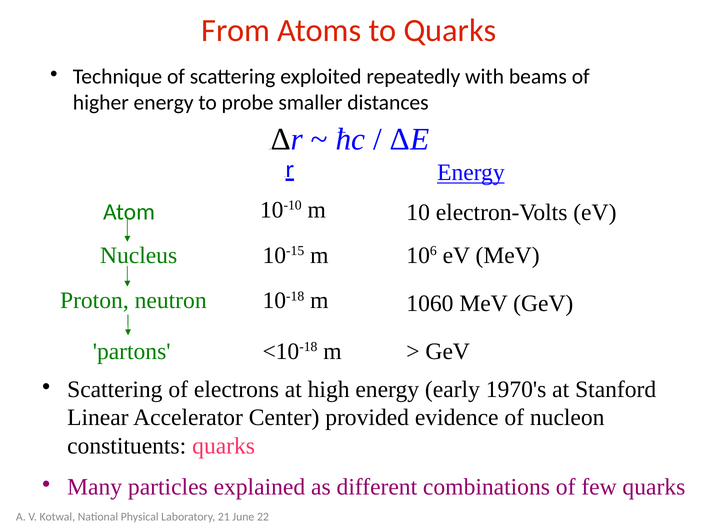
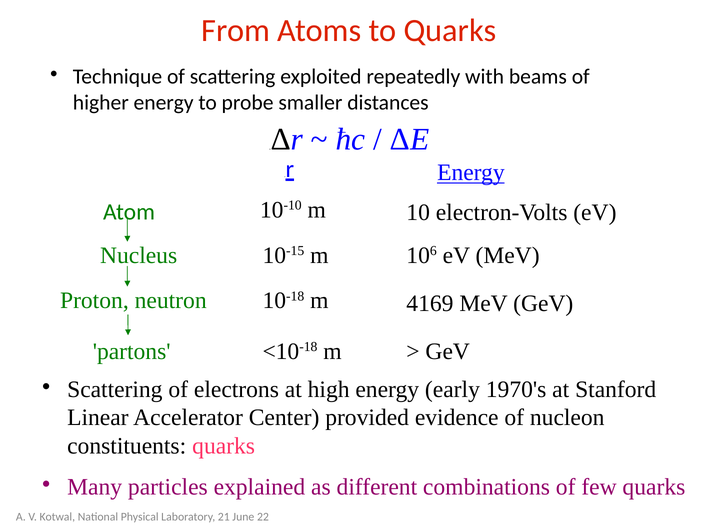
1060: 1060 -> 4169 (430, 303)
